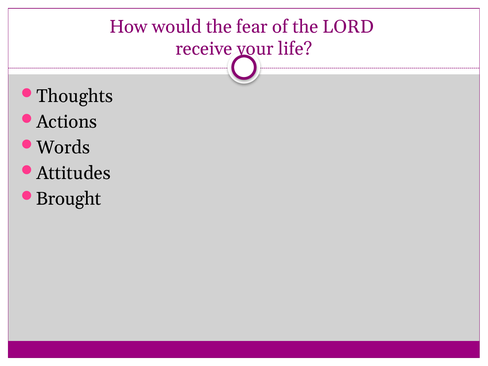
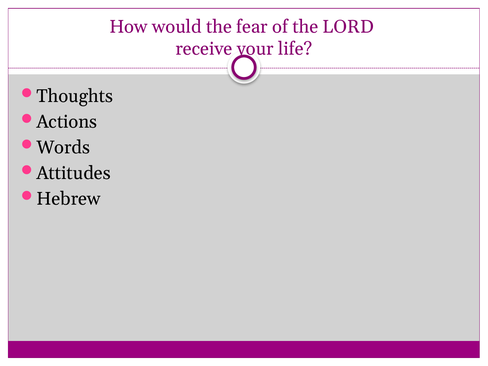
Brought: Brought -> Hebrew (69, 199)
